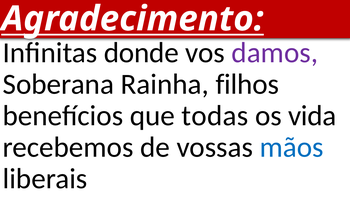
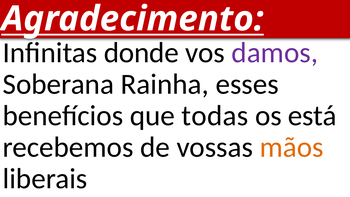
filhos: filhos -> esses (247, 84)
vida: vida -> está (312, 116)
mãos colour: blue -> orange (292, 147)
